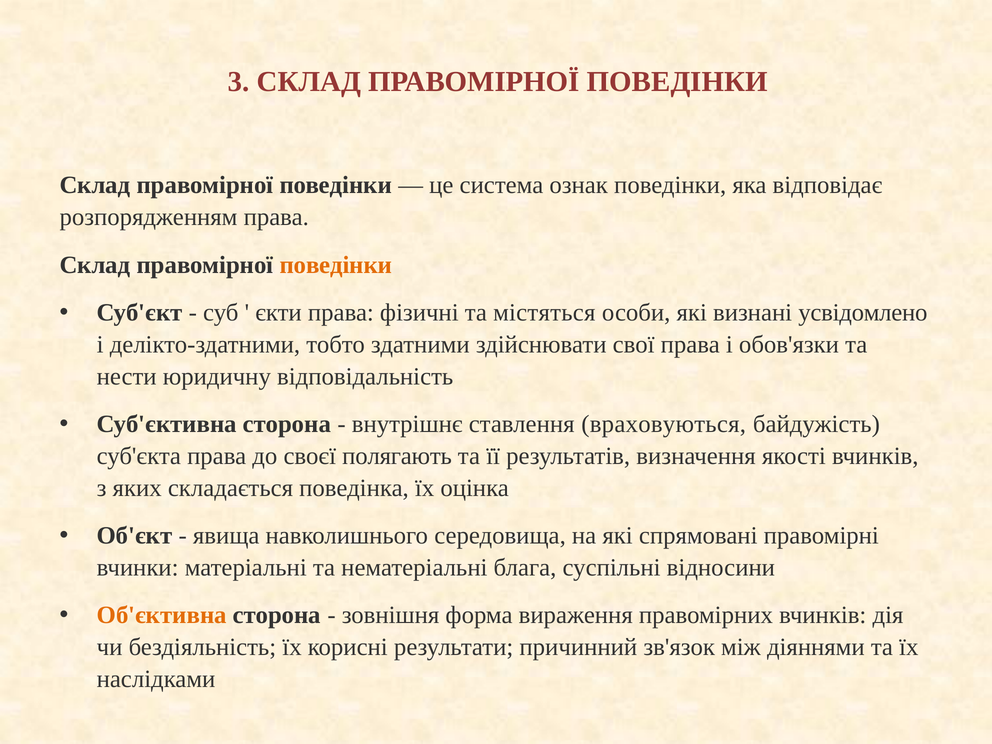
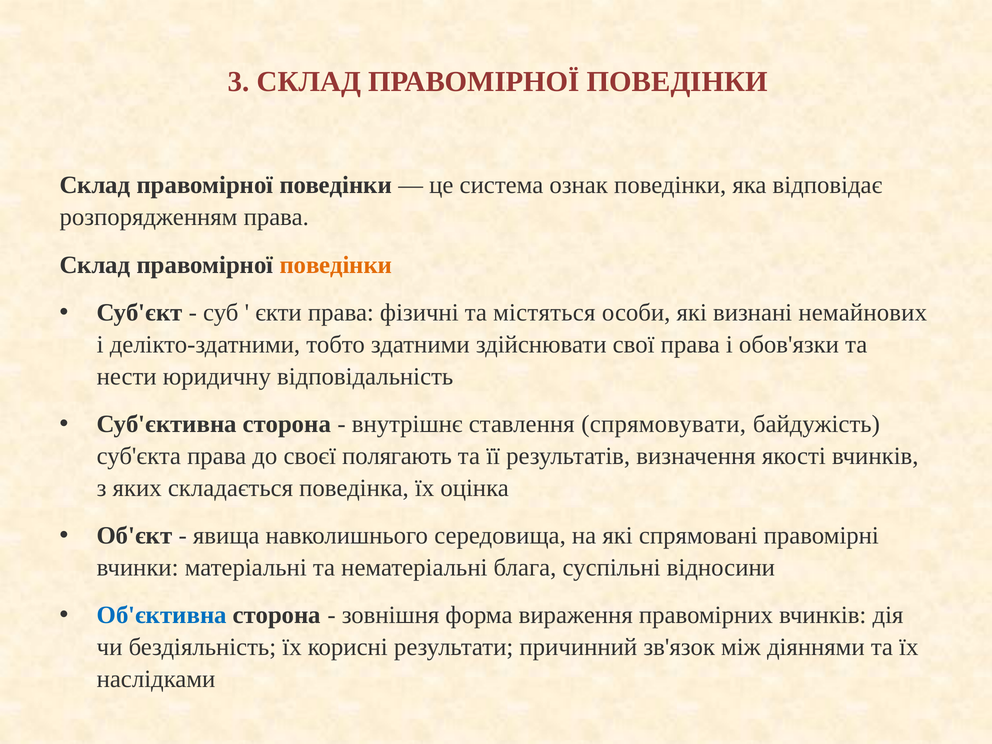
усвідомлено: усвідомлено -> немайнових (863, 313)
враховуються: враховуються -> спрямовувати (664, 424)
Об'єктивна colour: orange -> blue (162, 615)
